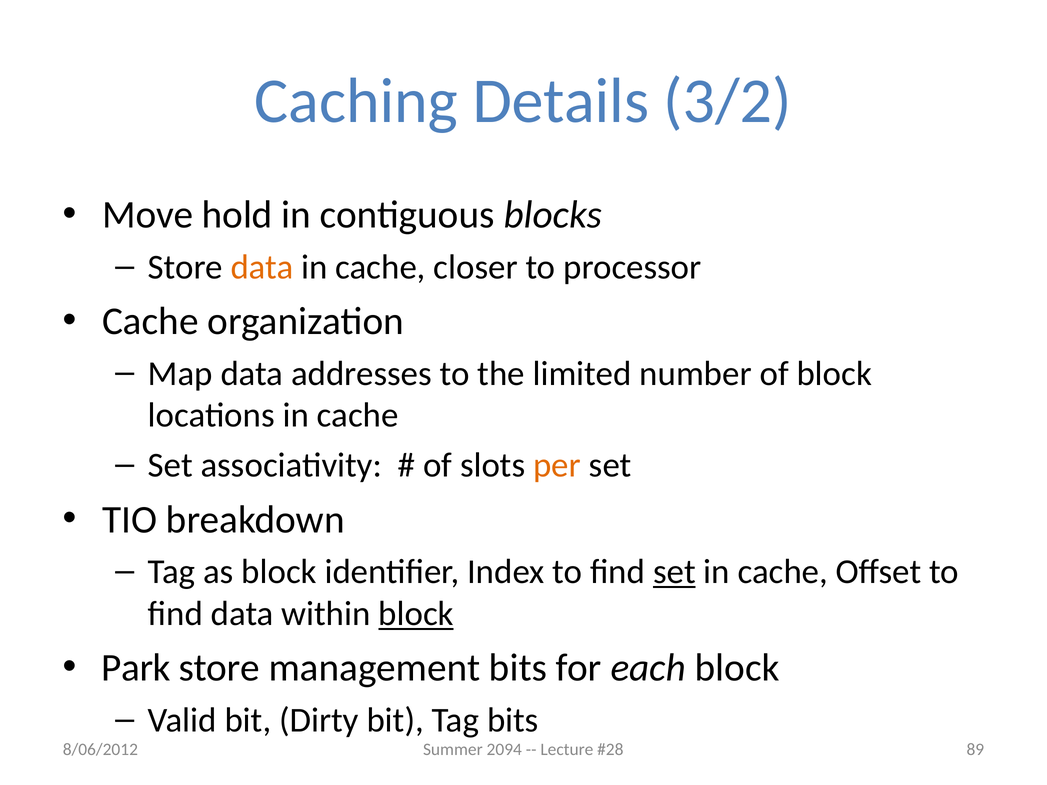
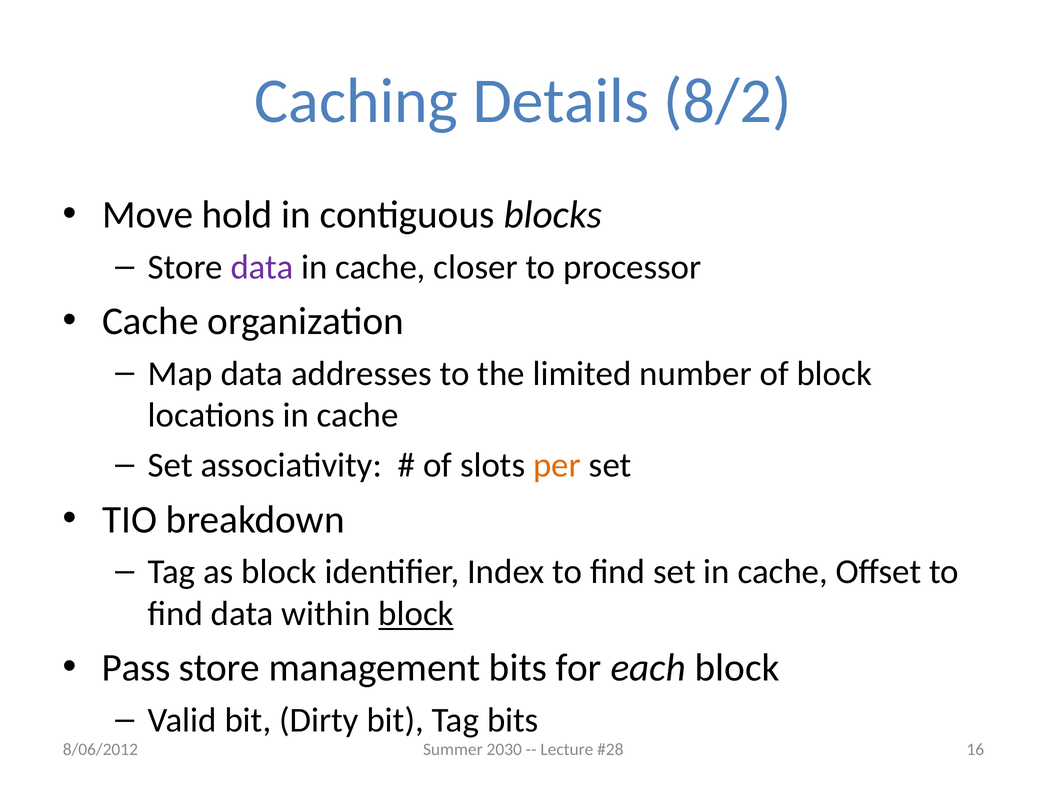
3/2: 3/2 -> 8/2 (728, 101)
data colour: orange -> purple (262, 267)
set underline: present -> none (674, 572)
Park: Park -> Pass (136, 668)
2094: 2094 -> 2030 (504, 750)
89: 89 -> 16 (975, 750)
